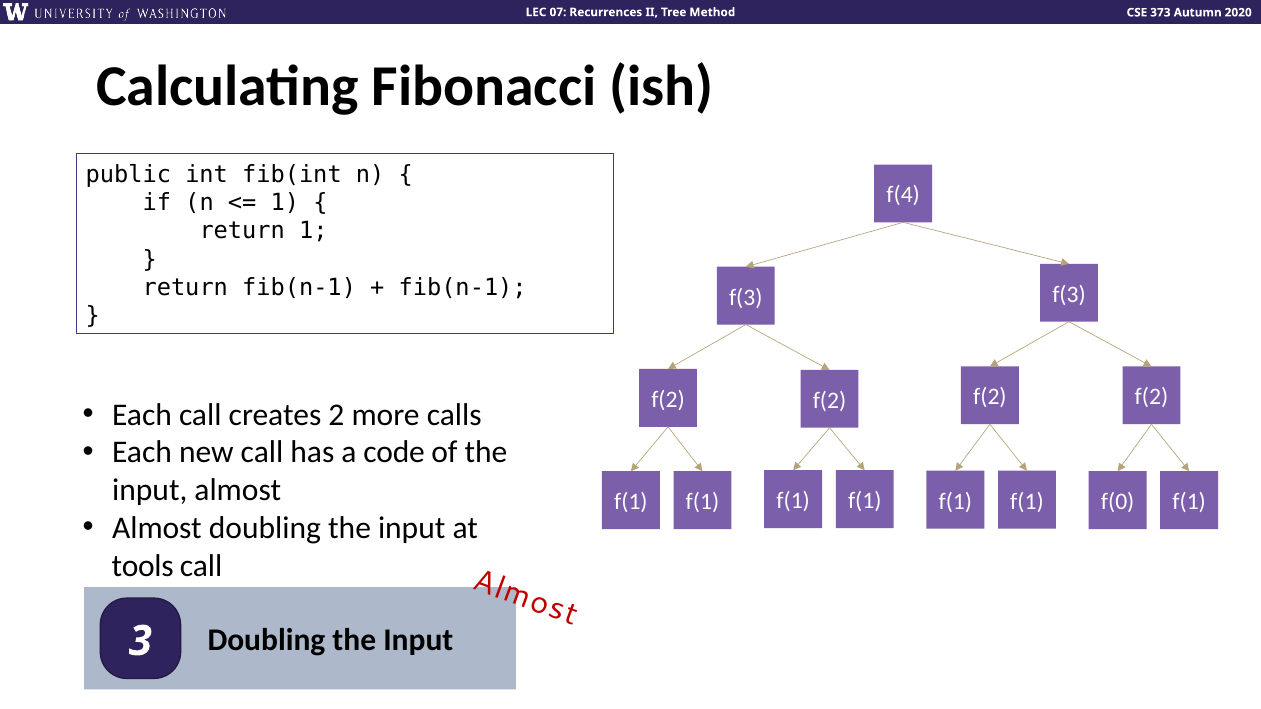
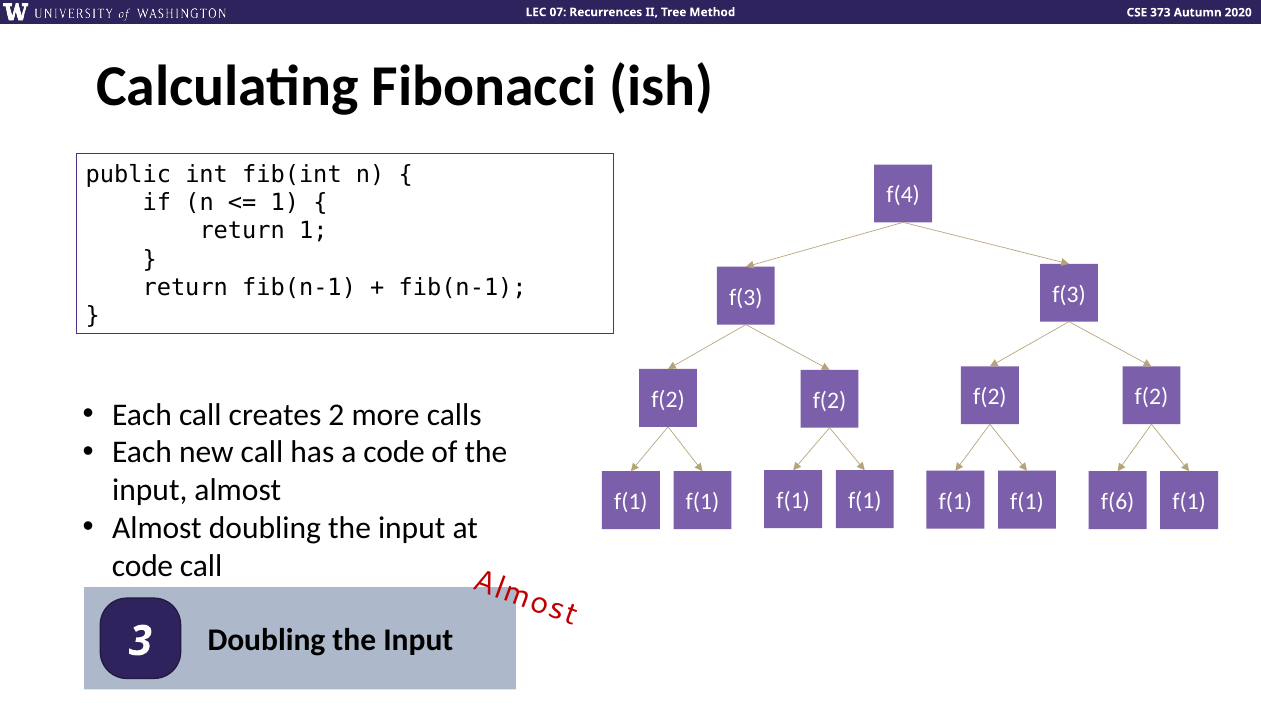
f(0: f(0 -> f(6 (1118, 502)
tools: tools -> code (143, 566)
